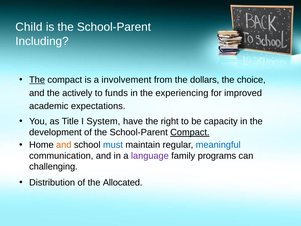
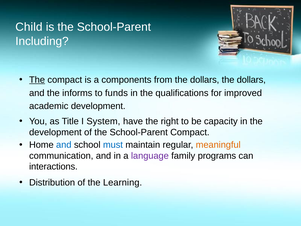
involvement: involvement -> components (126, 80)
choice: choice -> dollars (251, 80)
actively: actively -> informs (77, 93)
experiencing: experiencing -> qualifications (182, 93)
academic expectations: expectations -> development (98, 106)
Compact underline: present -> none (190, 132)
and colour: orange -> blue (64, 145)
meaningful colour: blue -> orange (218, 145)
challenging: challenging -> interactions (53, 166)
Allocated: Allocated -> Learning (123, 182)
